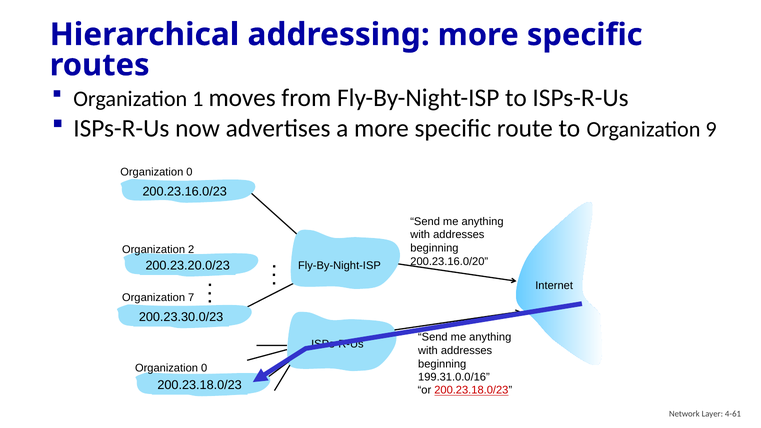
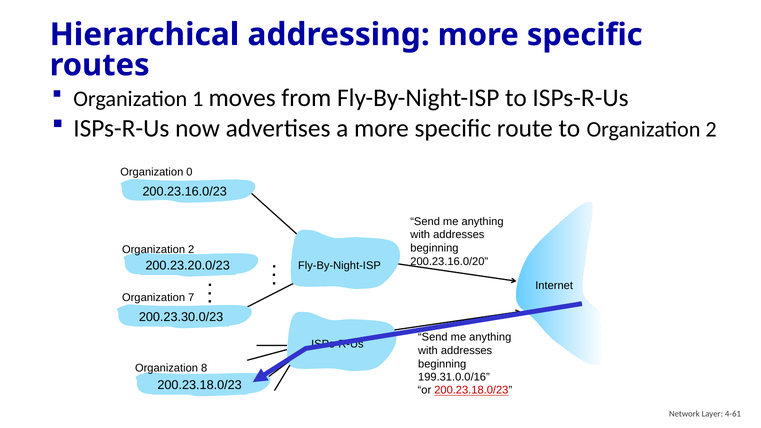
to Organization 9: 9 -> 2 (711, 130)
0: 0 -> 8 (204, 368)
